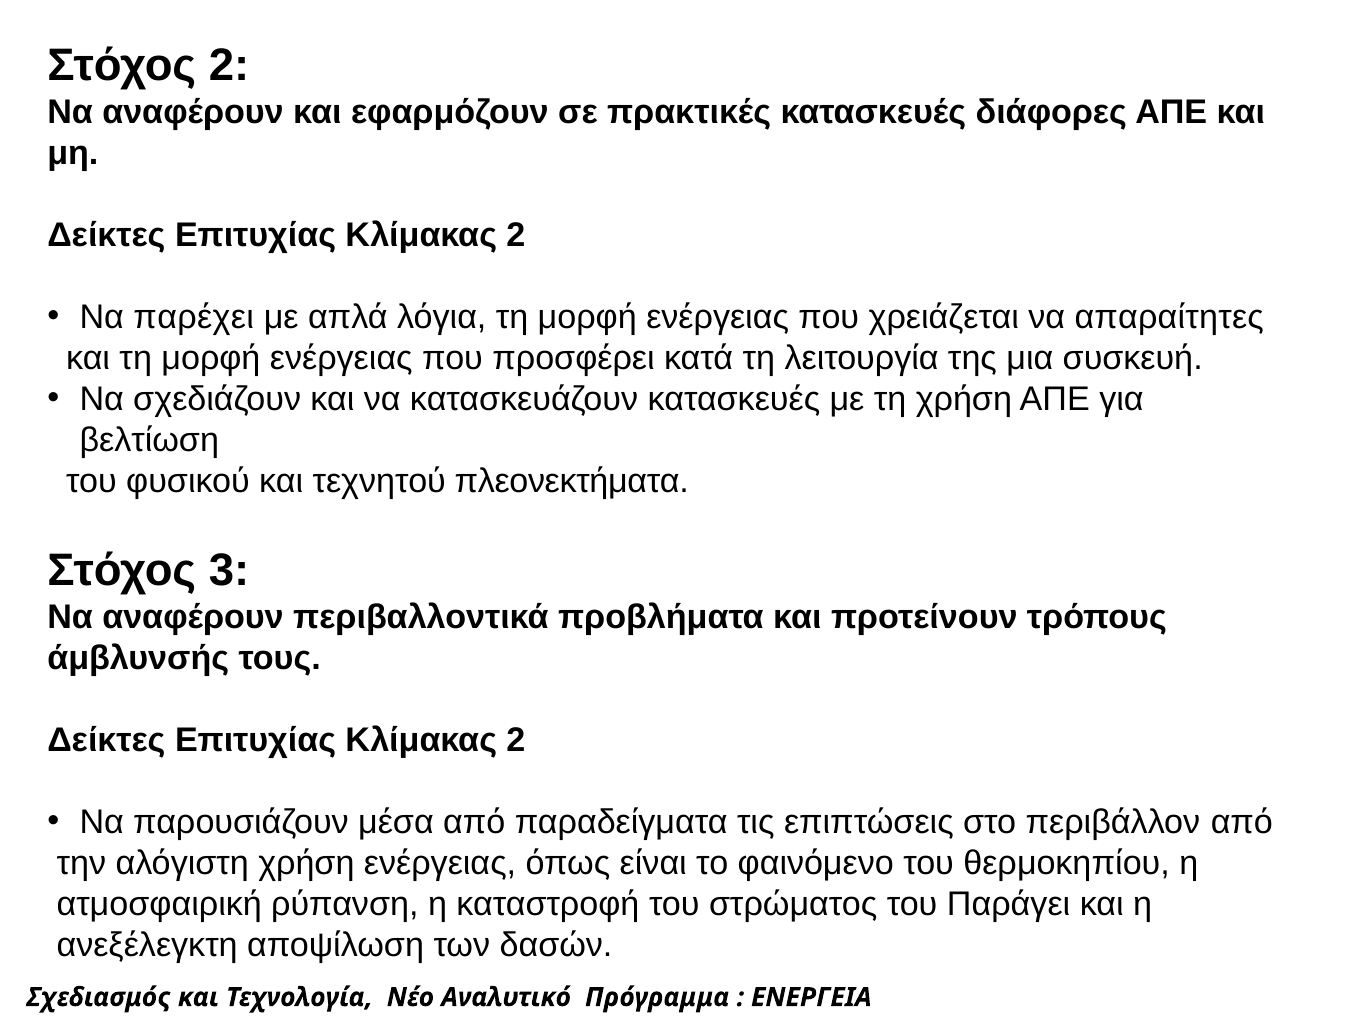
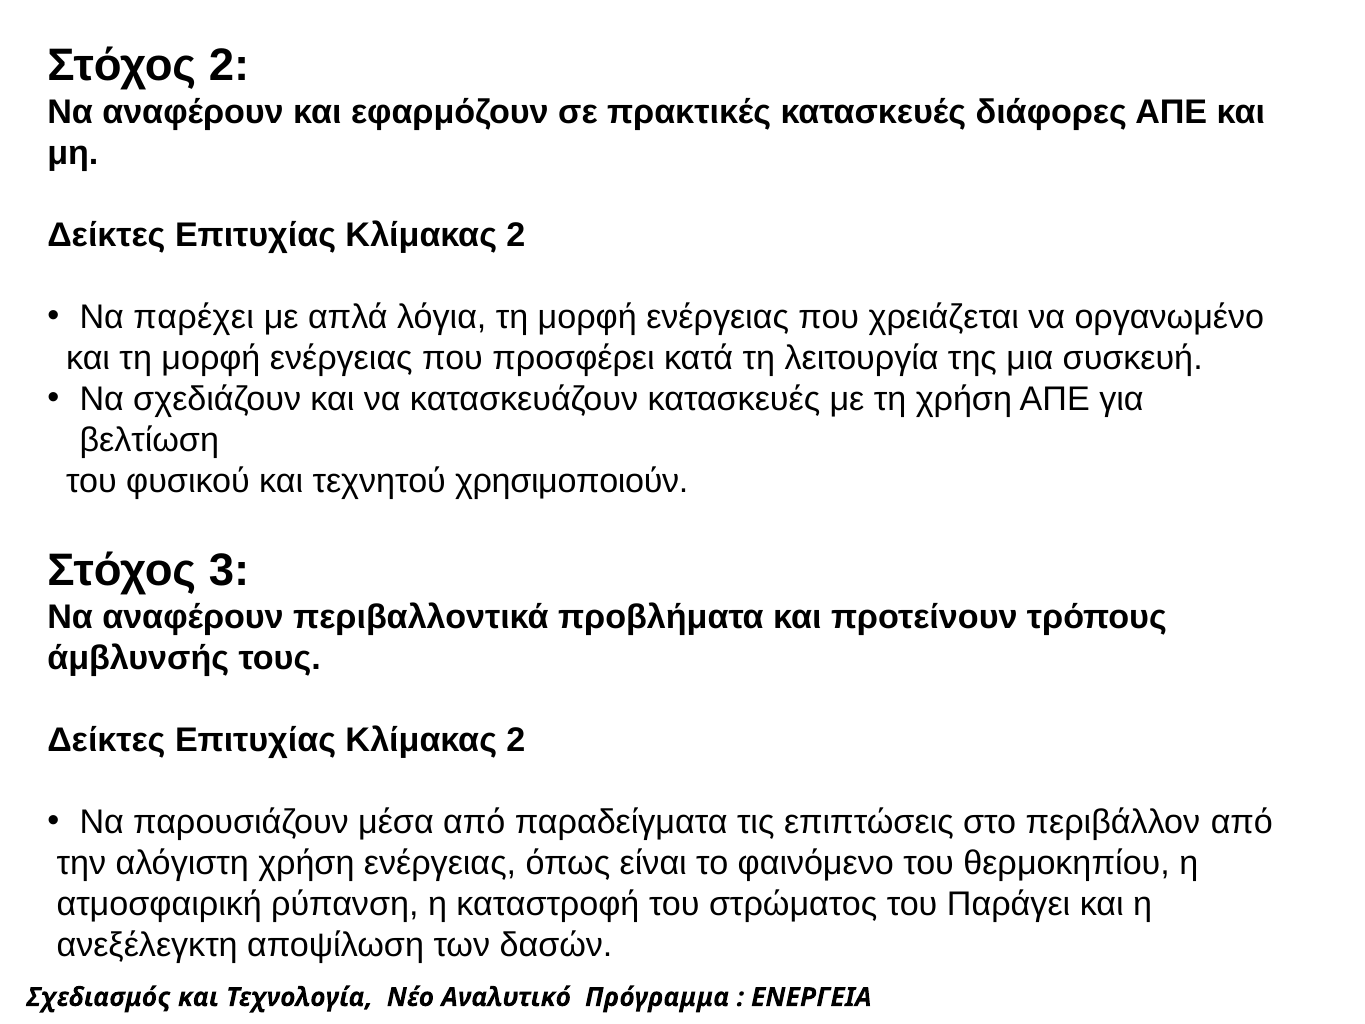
απαραίτητες: απαραίτητες -> οργανωμένο (1169, 317)
πλεονεκτήματα: πλεονεκτήματα -> χρησιμοποιούν (572, 481)
